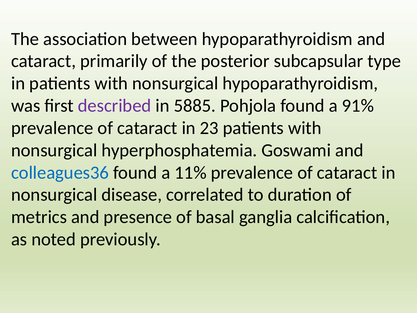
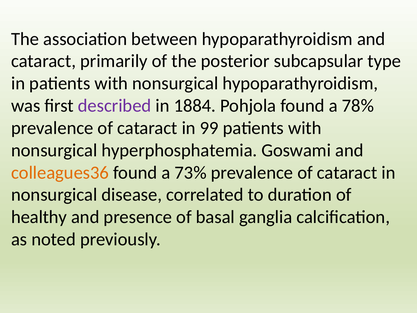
5885: 5885 -> 1884 (195, 106)
91%: 91% -> 78% (358, 106)
23: 23 -> 99 (209, 128)
colleagues36 colour: blue -> orange (60, 172)
11%: 11% -> 73% (191, 172)
metrics: metrics -> healthy (39, 217)
